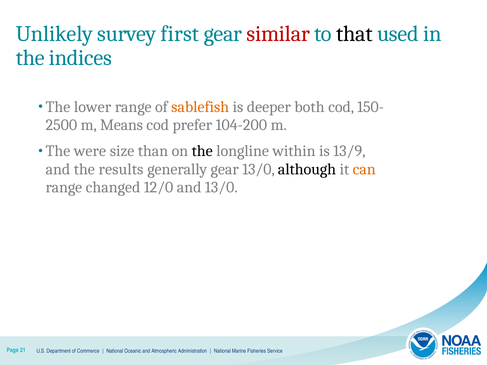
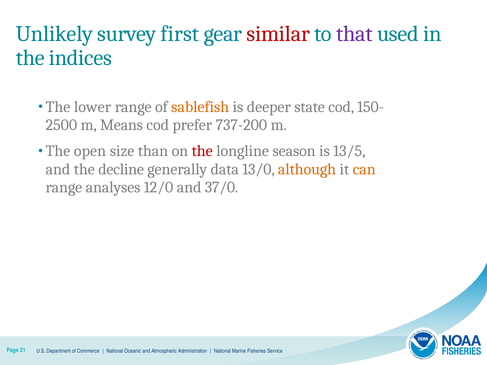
that colour: black -> purple (354, 34)
both: both -> state (310, 107)
104-200: 104-200 -> 737-200 (241, 125)
were: were -> open (90, 151)
the colour: black -> red (202, 151)
within: within -> season (294, 151)
13/9: 13/9 -> 13/5 (349, 151)
results: results -> decline (121, 169)
generally gear: gear -> data (225, 169)
although colour: black -> orange (307, 169)
changed: changed -> analyses (113, 187)
and 13/0: 13/0 -> 37/0 (222, 187)
